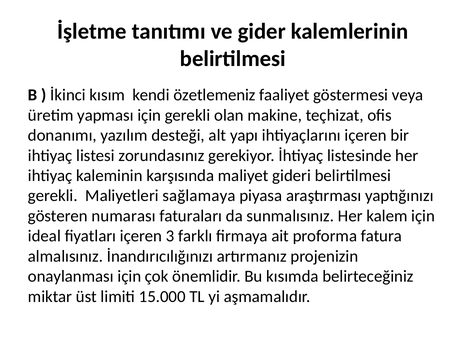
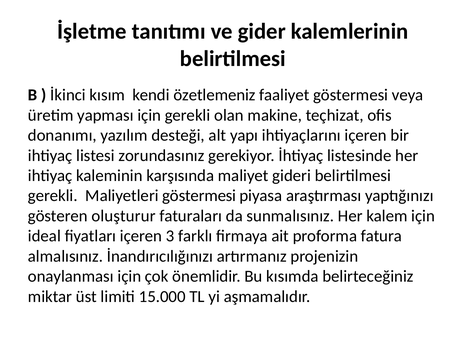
Maliyetleri sağlamaya: sağlamaya -> göstermesi (199, 196)
numarası: numarası -> oluşturur (124, 216)
